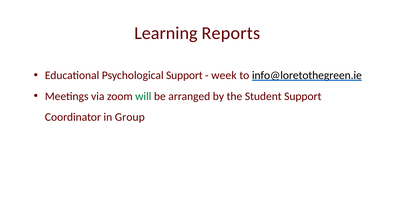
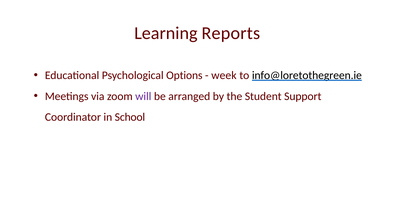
Psychological Support: Support -> Options (184, 75)
will colour: green -> purple (143, 96)
Group: Group -> School (130, 117)
